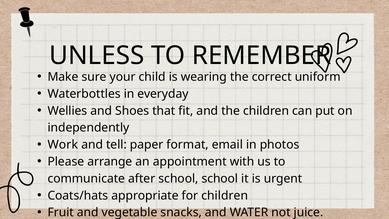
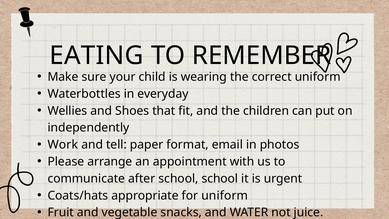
UNLESS: UNLESS -> EATING (97, 56)
for children: children -> uniform (225, 195)
